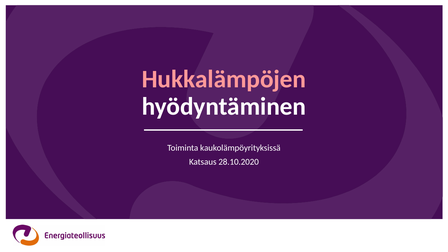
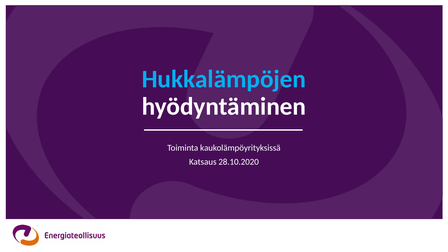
Hukkalämpöjen colour: pink -> light blue (224, 79)
